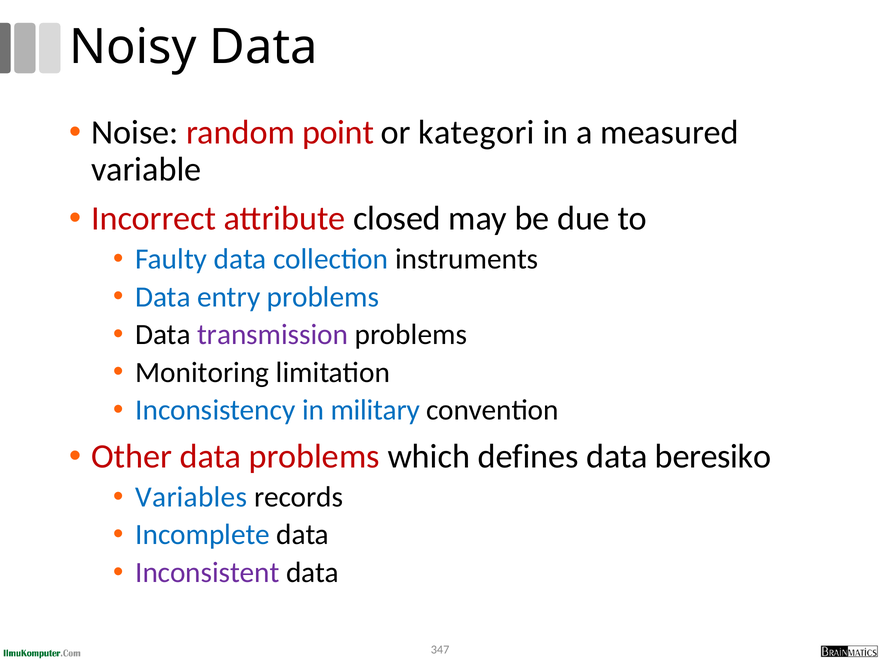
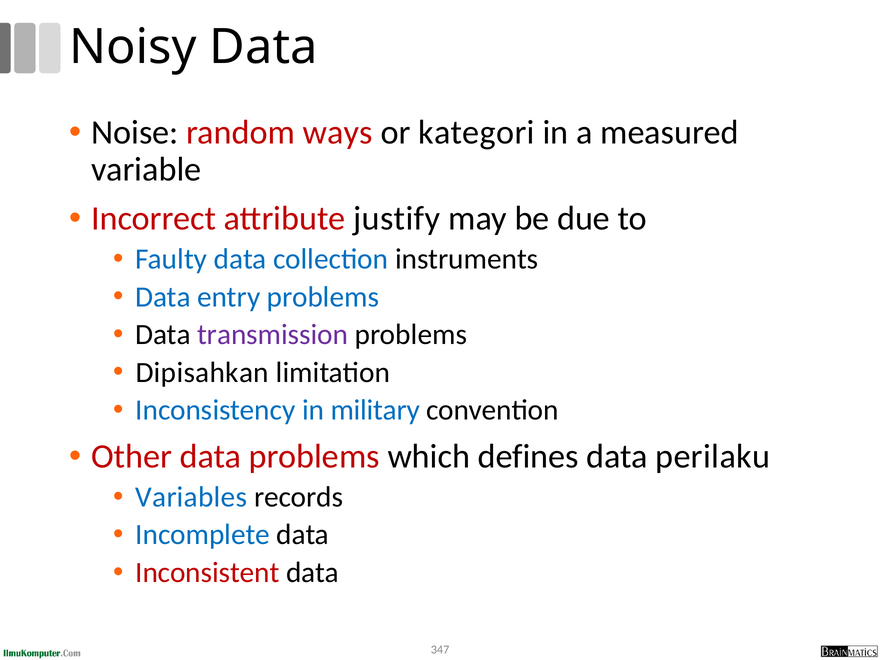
point: point -> ways (338, 133)
closed: closed -> justify (397, 219)
Monitoring: Monitoring -> Dipisahkan (202, 372)
beresiko: beresiko -> perilaku (713, 457)
Inconsistent colour: purple -> red (207, 573)
